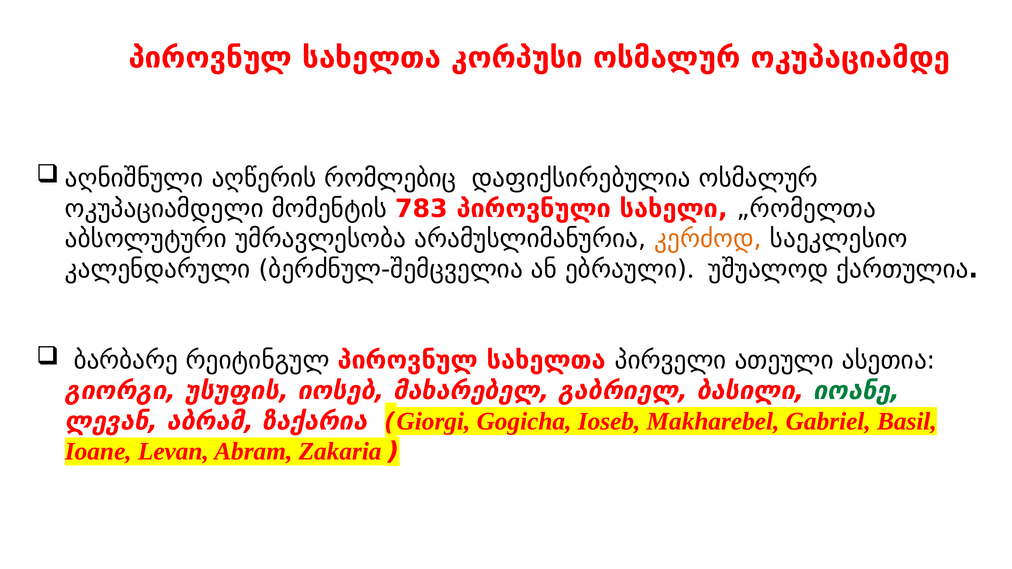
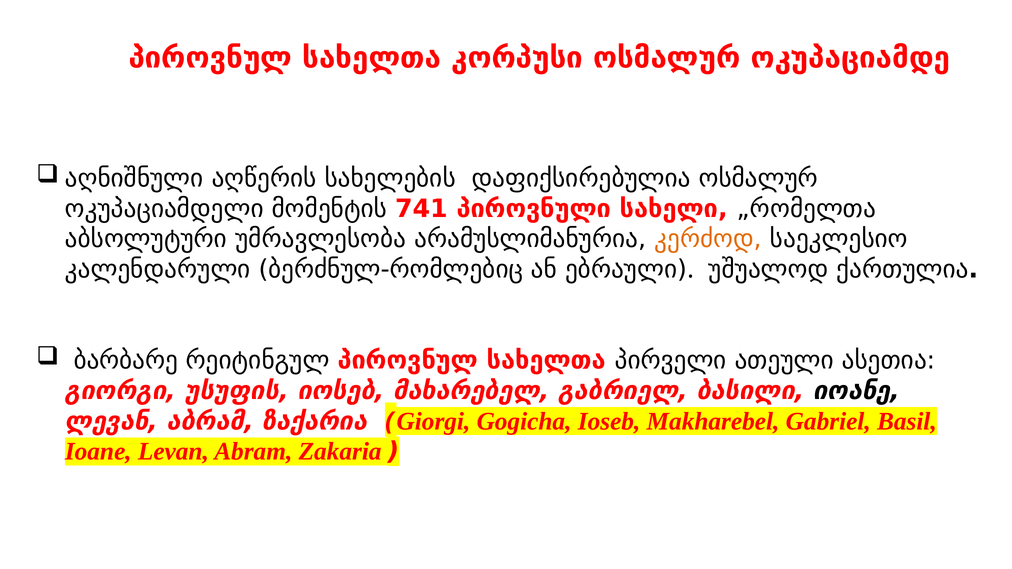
რომლებიც: რომლებიც -> სახელების (390, 179)
783: 783 -> 741 (421, 209)
ბერძნულ-შემცველია: ბერძნულ-შემცველია -> ბერძნულ-რომლებიც (391, 270)
იოანე colour: green -> black (856, 391)
